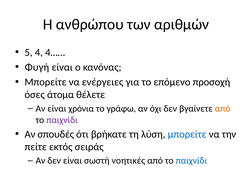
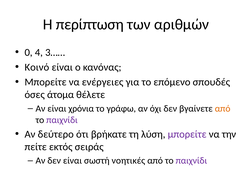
ανθρώπου: ανθρώπου -> περίπτωση (90, 24)
5: 5 -> 0 (29, 52)
4……: 4…… -> 3…… (55, 52)
Φυγή: Φυγή -> Κοινό (37, 67)
προσοχή: προσοχή -> σπουδές (211, 82)
σπουδές: σπουδές -> δεύτερο (56, 134)
μπορείτε colour: blue -> purple (187, 134)
παιχνίδι colour: blue -> purple (191, 161)
